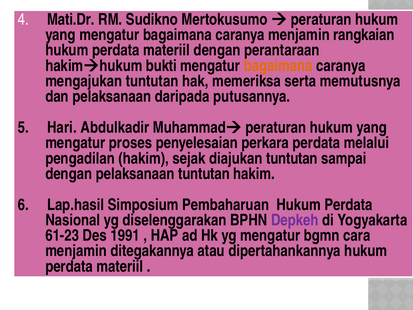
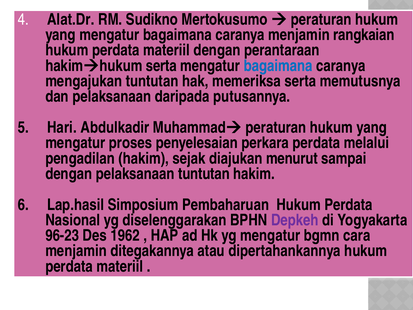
Mati.Dr: Mati.Dr -> Alat.Dr (71, 19)
hakimhukum bukti: bukti -> serta (161, 66)
bagaimana colour: orange -> blue (278, 66)
diajukan tuntutan: tuntutan -> menurut (292, 158)
61-23: 61-23 -> 96-23 (62, 235)
1991: 1991 -> 1962 (125, 235)
